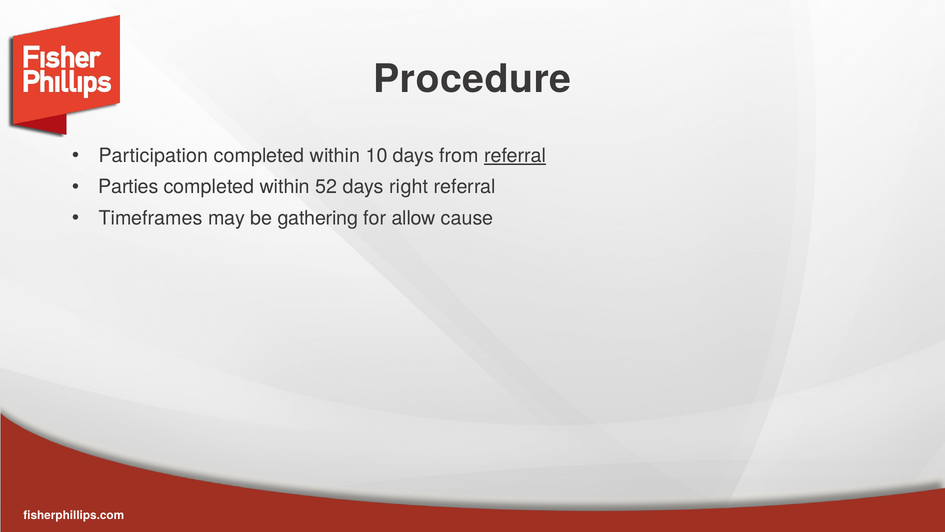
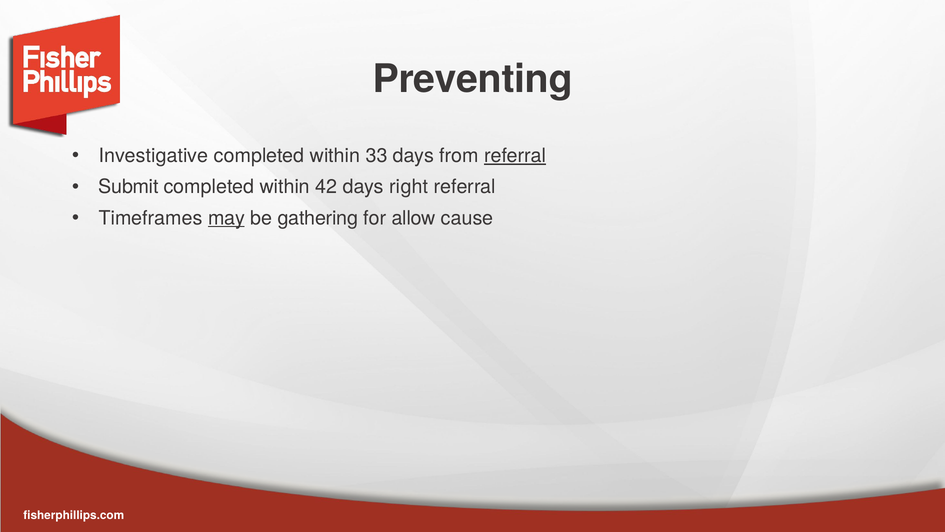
Procedure: Procedure -> Preventing (473, 79)
Participation: Participation -> Investigative (153, 156)
10: 10 -> 33 (377, 156)
Parties: Parties -> Submit (128, 187)
52: 52 -> 42 (326, 187)
may underline: none -> present (226, 218)
